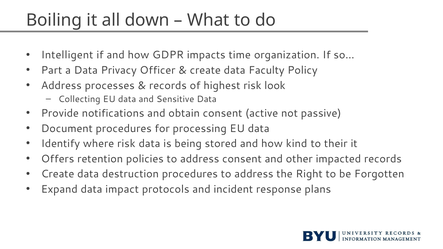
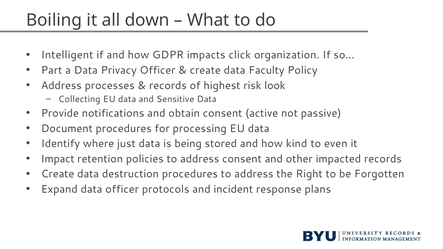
time: time -> click (240, 55)
where risk: risk -> just (126, 144)
their: their -> even (336, 144)
Offers: Offers -> Impact (58, 159)
data impact: impact -> officer (122, 189)
